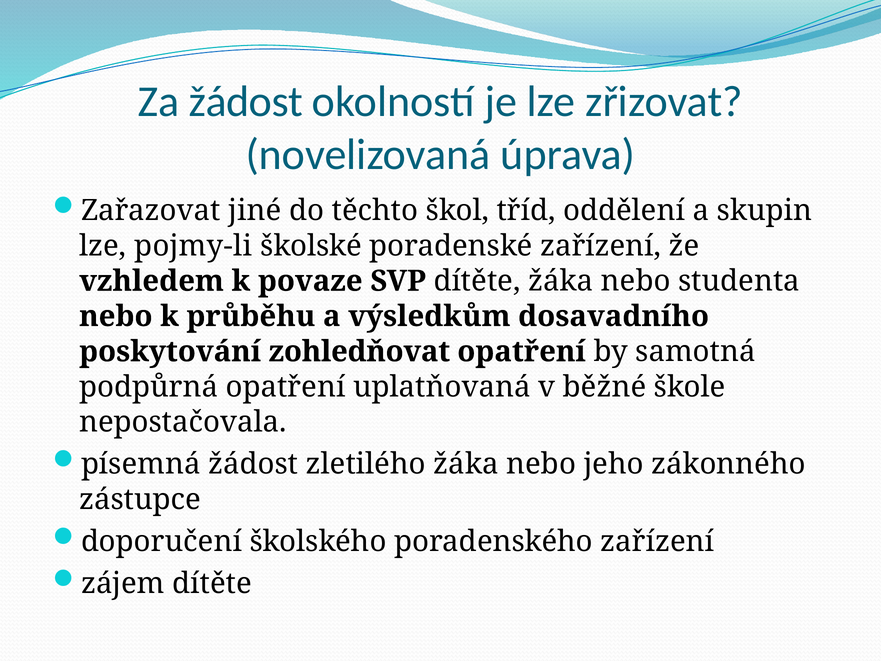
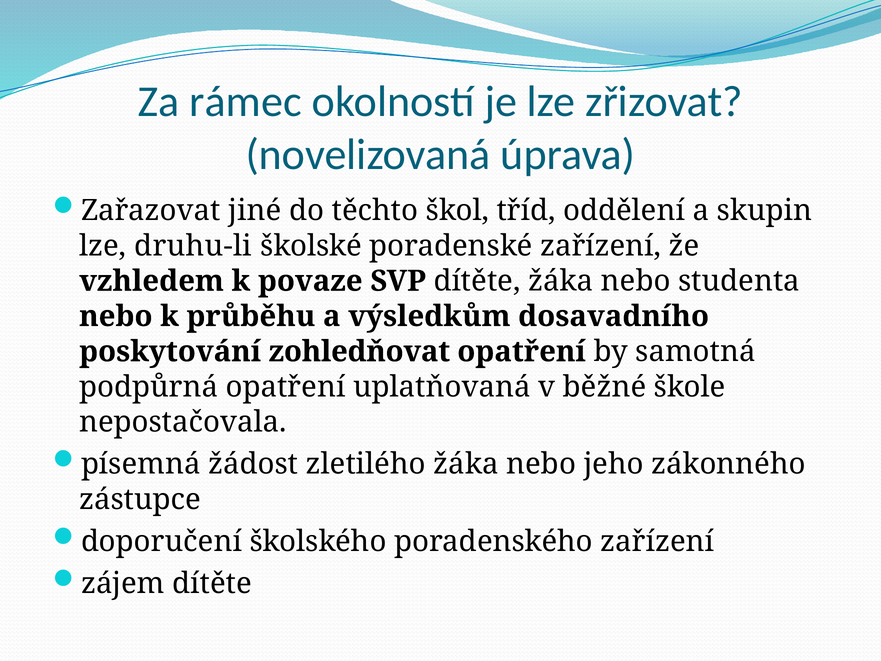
Za žádost: žádost -> rámec (246, 102)
pojmy-li: pojmy-li -> druhu-li (193, 246)
